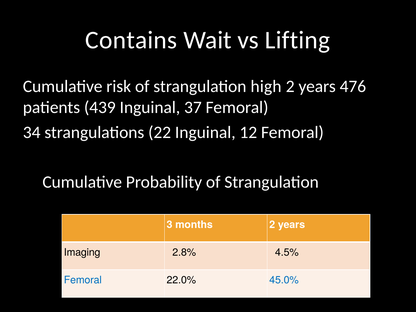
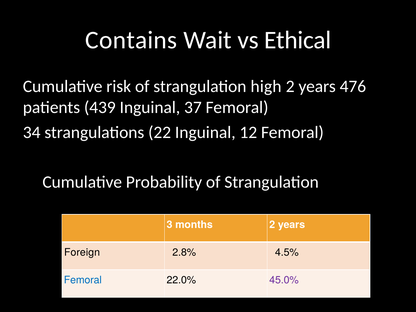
Lifting: Lifting -> Ethical (298, 40)
Imaging: Imaging -> Foreign (82, 253)
45.0% colour: blue -> purple (284, 280)
